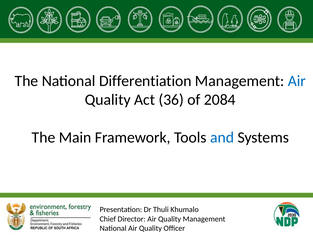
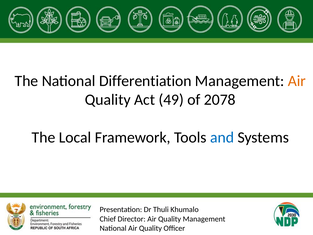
Air colour: blue -> orange (297, 81)
36: 36 -> 49 (171, 100)
2084: 2084 -> 2078 (220, 100)
Main: Main -> Local (75, 137)
